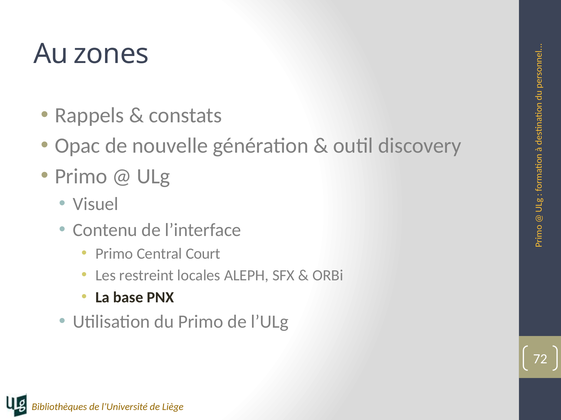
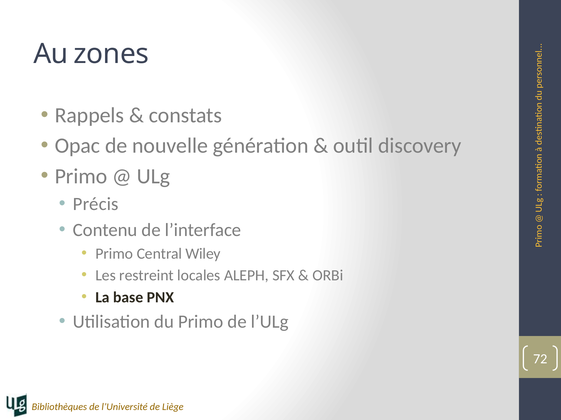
Visuel: Visuel -> Précis (96, 204)
Court: Court -> Wiley (203, 254)
